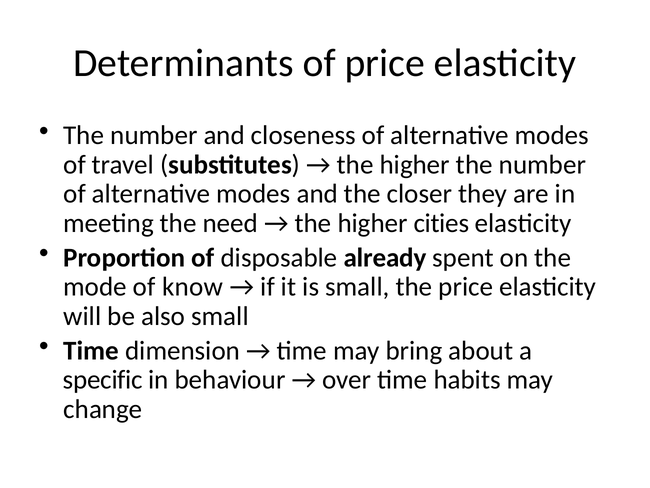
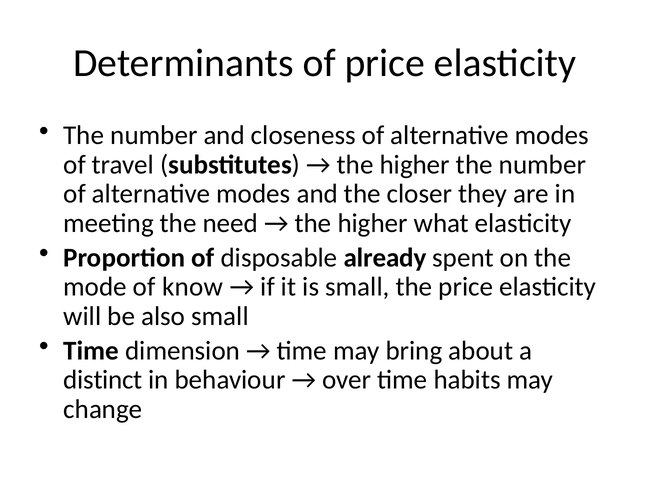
cities: cities -> what (441, 223)
specific: specific -> distinct (103, 380)
